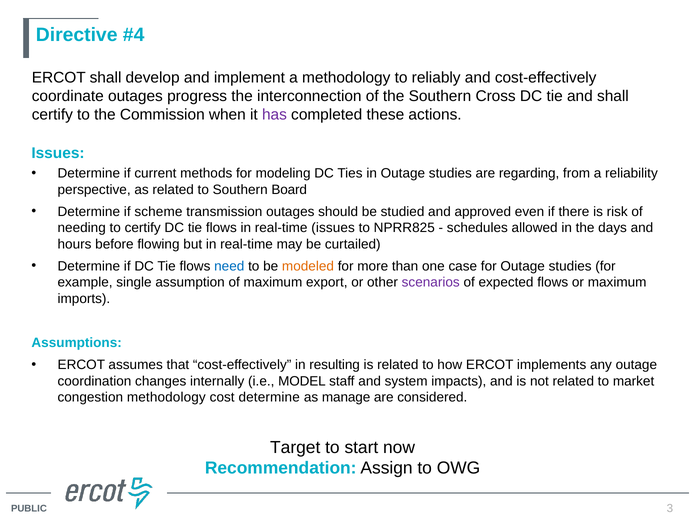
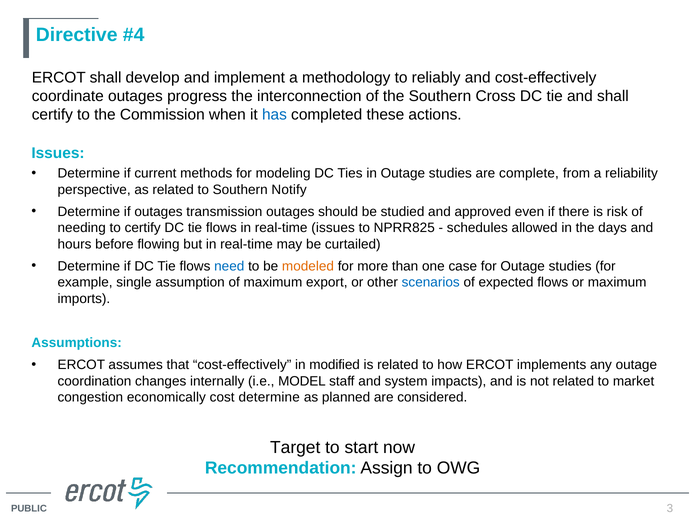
has colour: purple -> blue (274, 115)
regarding: regarding -> complete (529, 173)
Board: Board -> Notify (289, 190)
if scheme: scheme -> outages (158, 212)
scenarios colour: purple -> blue (431, 282)
resulting: resulting -> modified (335, 365)
congestion methodology: methodology -> economically (166, 397)
manage: manage -> planned (346, 397)
